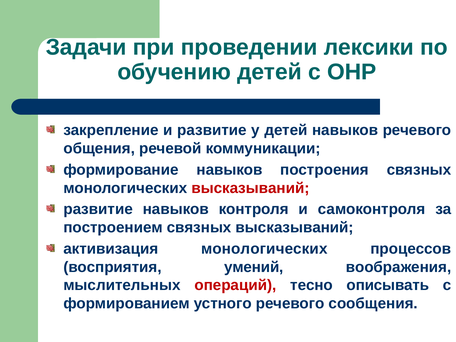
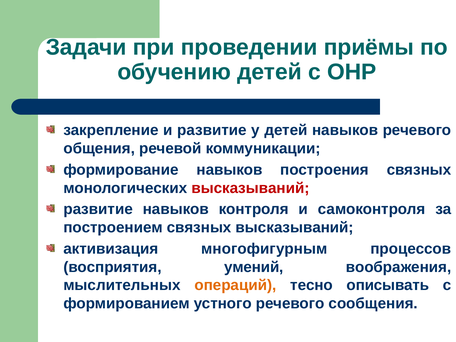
лексики: лексики -> приёмы (369, 47)
активизация монологических: монологических -> многофигурным (264, 249)
операций colour: red -> orange (235, 285)
